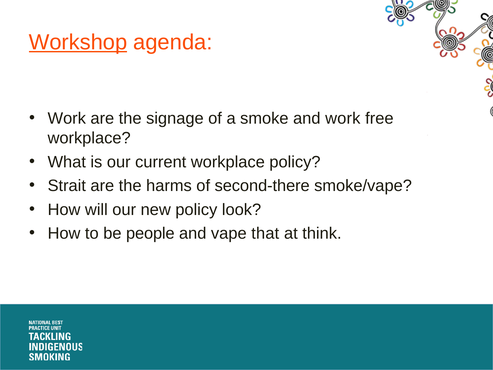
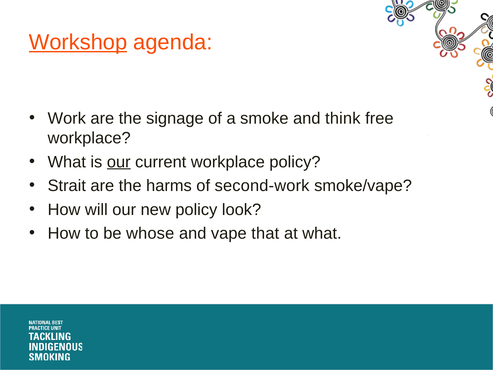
and work: work -> think (343, 118)
our underline: none -> present (119, 162)
second-there: second-there -> second-work (262, 186)
people: people -> whose (150, 233)
at think: think -> what (322, 233)
